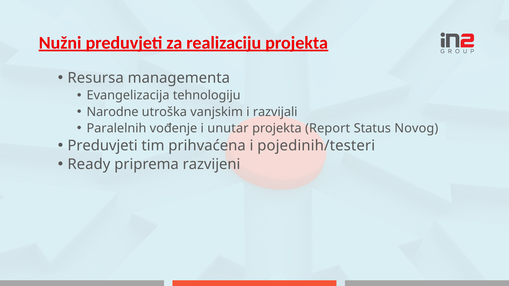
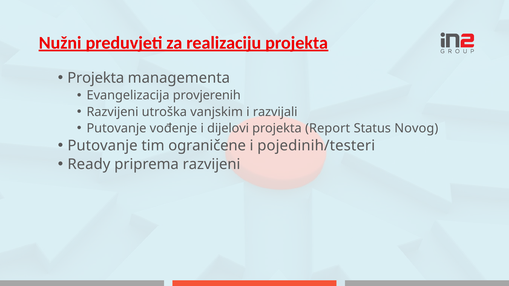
Resursa: Resursa -> Projekta (96, 78)
tehnologiju: tehnologiju -> provjerenih (207, 96)
Narodne: Narodne -> Razvijeni (113, 112)
Paralelnih: Paralelnih -> Putovanje (116, 128)
unutar: unutar -> dijelovi (228, 128)
Preduvjeti: Preduvjeti -> Putovanje (103, 146)
prihvaćena: prihvaćena -> ograničene (207, 146)
